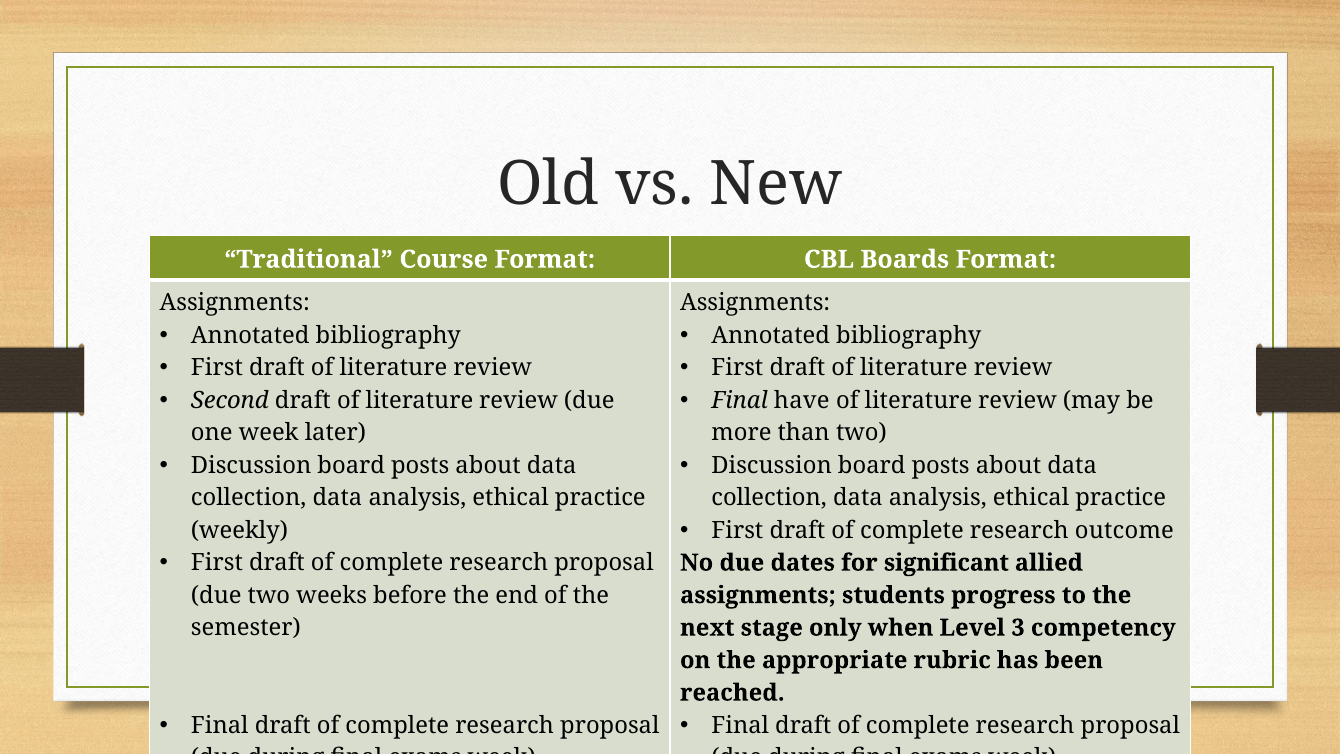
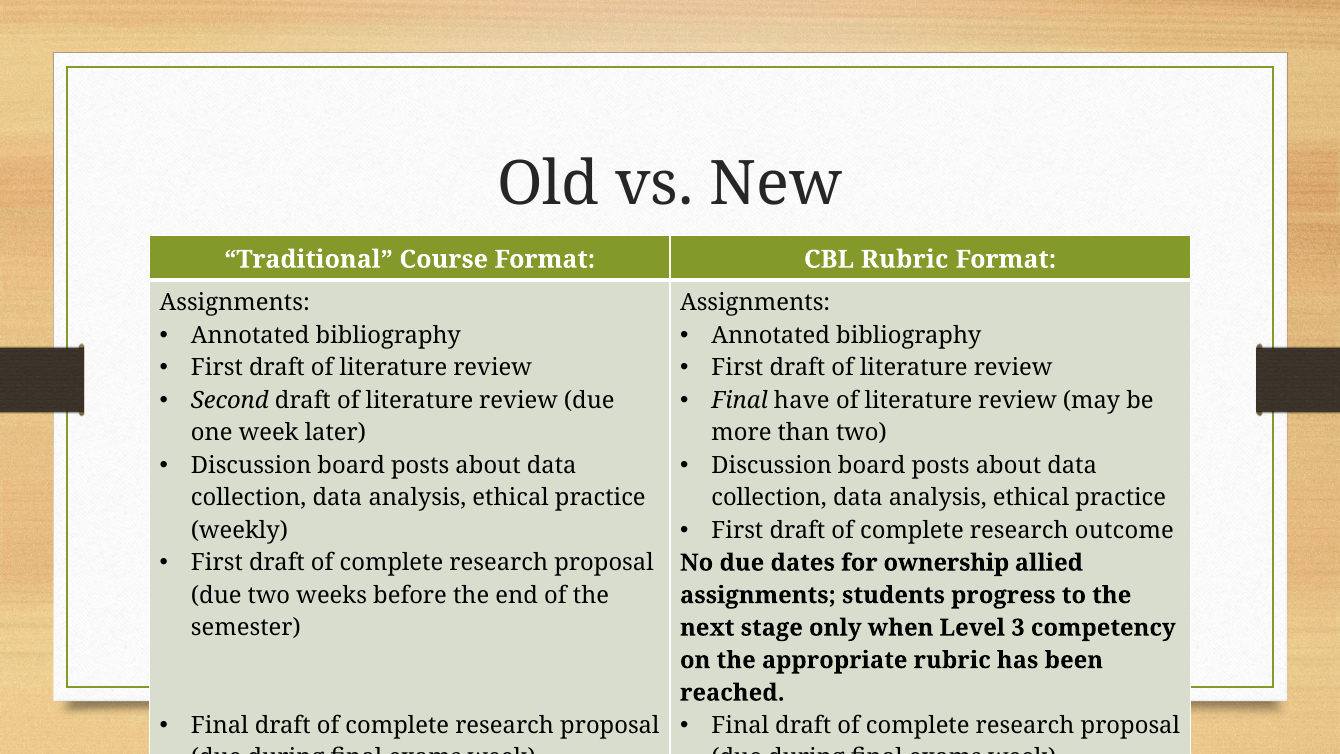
CBL Boards: Boards -> Rubric (905, 259)
significant: significant -> ownership (946, 563)
